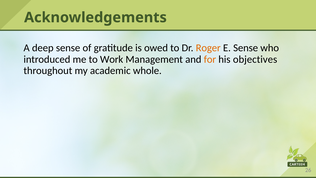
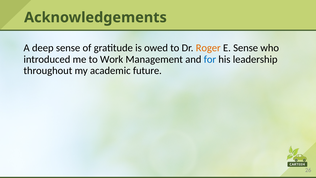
for colour: orange -> blue (210, 59)
objectives: objectives -> leadership (255, 59)
whole: whole -> future (147, 71)
